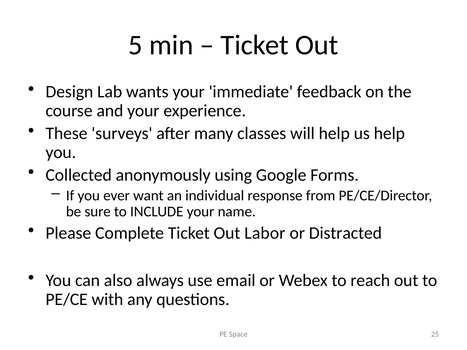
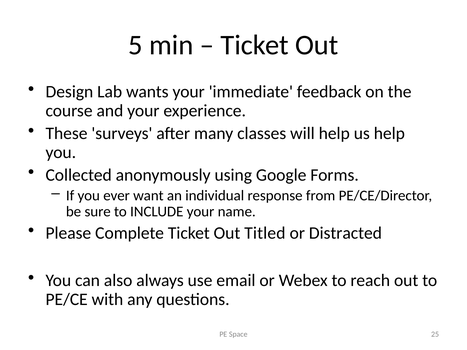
Labor: Labor -> Titled (265, 233)
